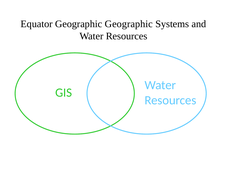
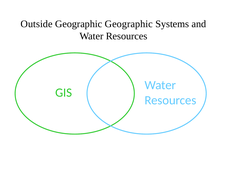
Equator: Equator -> Outside (37, 24)
